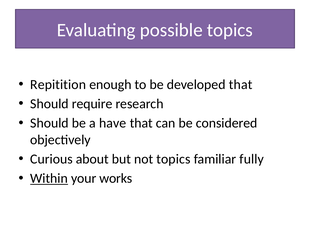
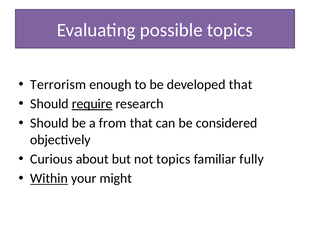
Repitition: Repitition -> Terrorism (58, 84)
require underline: none -> present (92, 104)
have: have -> from (113, 123)
works: works -> might (116, 178)
